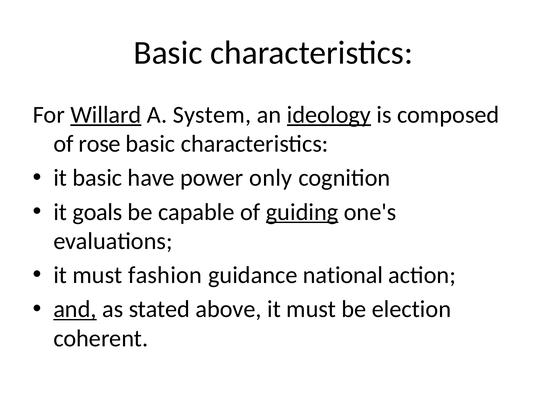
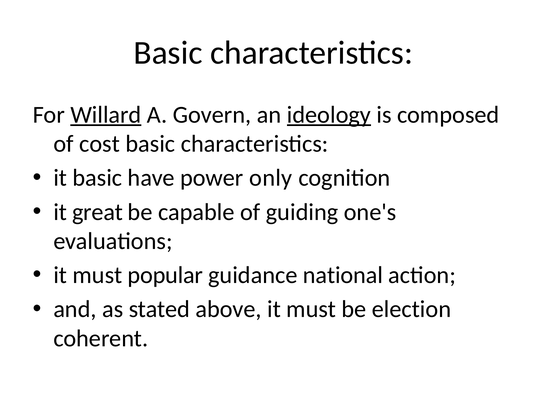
System: System -> Govern (212, 115)
rose: rose -> cost (99, 144)
goals: goals -> great (97, 212)
guiding underline: present -> none (302, 212)
fashion: fashion -> popular (165, 275)
and underline: present -> none (75, 309)
